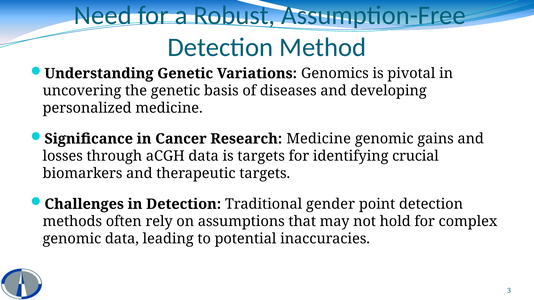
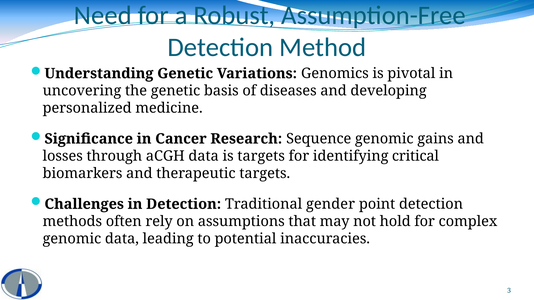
Research Medicine: Medicine -> Sequence (319, 139)
crucial: crucial -> critical (415, 156)
